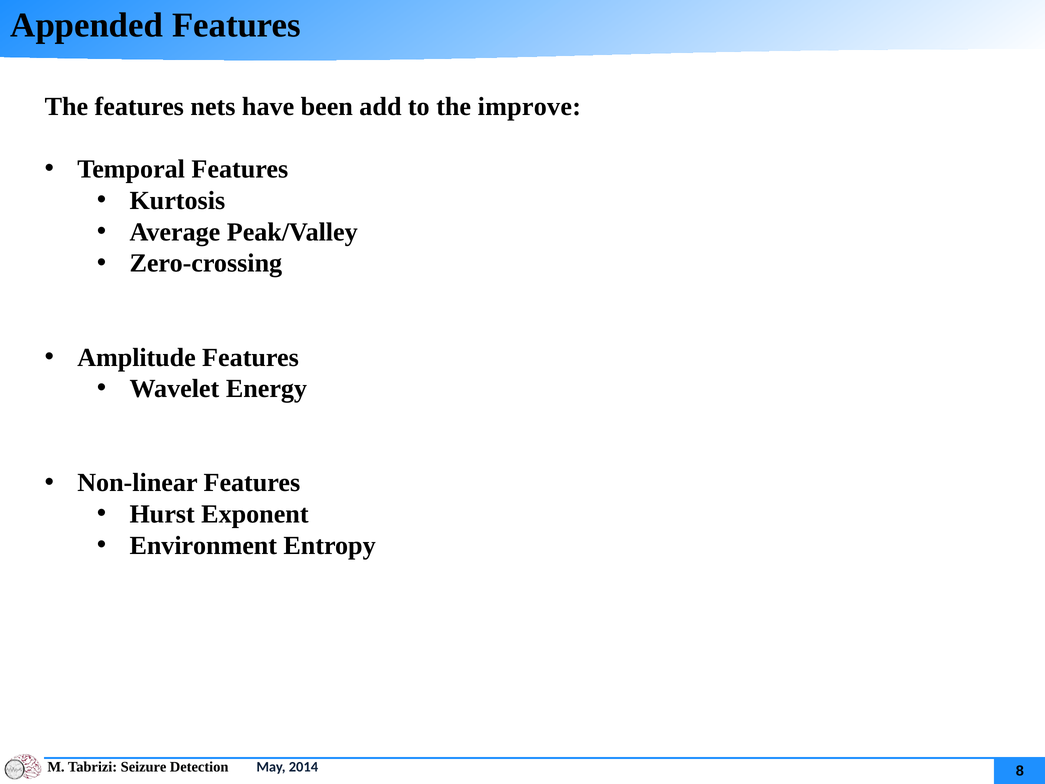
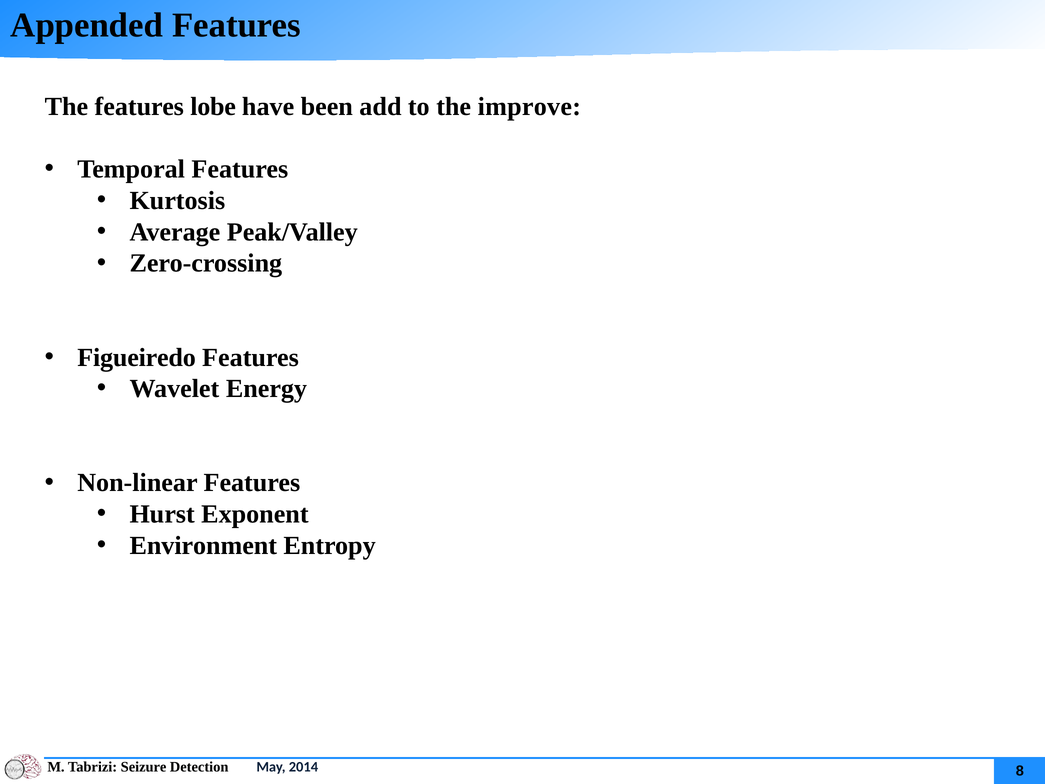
nets: nets -> lobe (213, 106)
Amplitude: Amplitude -> Figueiredo (137, 357)
